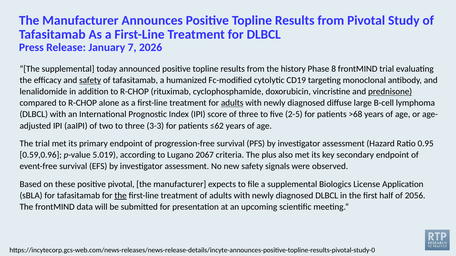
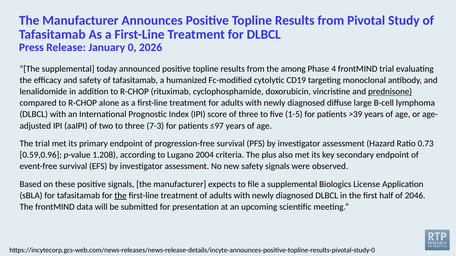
7: 7 -> 0 (132, 48)
history: history -> among (293, 69)
8: 8 -> 4 (334, 69)
safety underline: present -> none (90, 80)
adults underline: present -> none (232, 103)
2-5: 2-5 -> 1-5 (294, 115)
>68: >68 -> >39 (355, 115)
3-3: 3-3 -> 7-3 (155, 126)
≤62: ≤62 -> ≤97 (217, 126)
0.95: 0.95 -> 0.73 (426, 144)
5.019: 5.019 -> 1.208 (105, 155)
2067: 2067 -> 2004 (205, 155)
positive pivotal: pivotal -> signals (121, 184)
2056: 2056 -> 2046 (415, 196)
